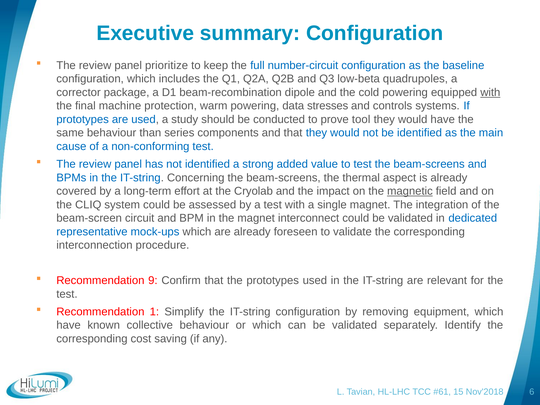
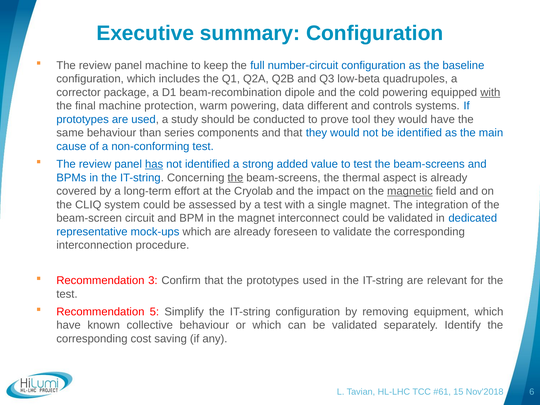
panel prioritize: prioritize -> machine (167, 65)
stresses: stresses -> different (328, 106)
has underline: none -> present (154, 164)
the underline: none -> present (235, 178)
9: 9 -> 3 (153, 281)
1: 1 -> 5 (154, 312)
